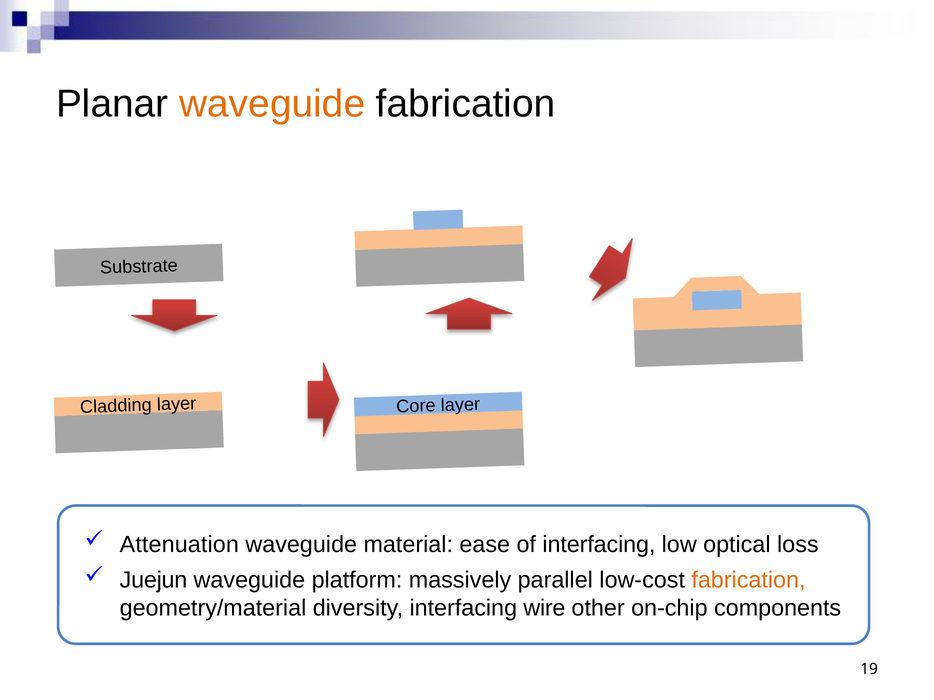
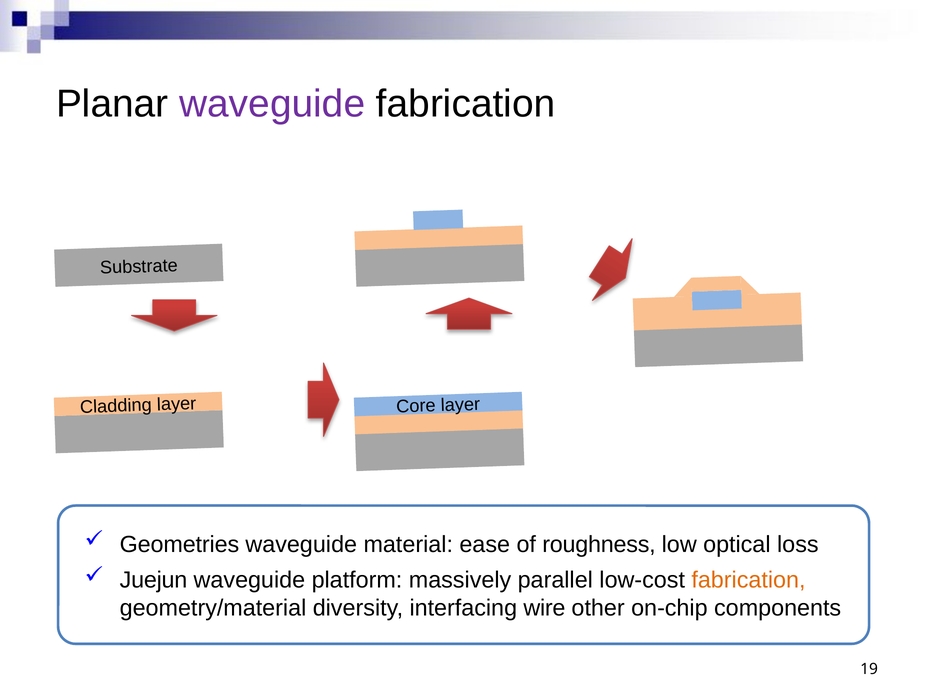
waveguide colour: orange -> purple (272, 104)
Attenuation: Attenuation -> Geometries (179, 545)
of interfacing: interfacing -> roughness (599, 545)
